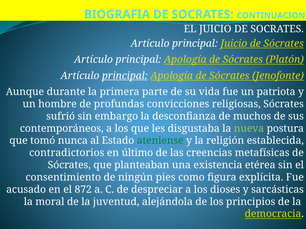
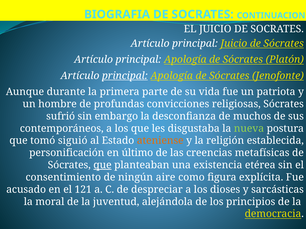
nunca: nunca -> siguió (73, 141)
ateniense colour: green -> orange (160, 141)
contradictorios: contradictorios -> personificación (67, 153)
que underline: none -> present (103, 165)
pies: pies -> aire (166, 178)
872: 872 -> 121 (83, 190)
